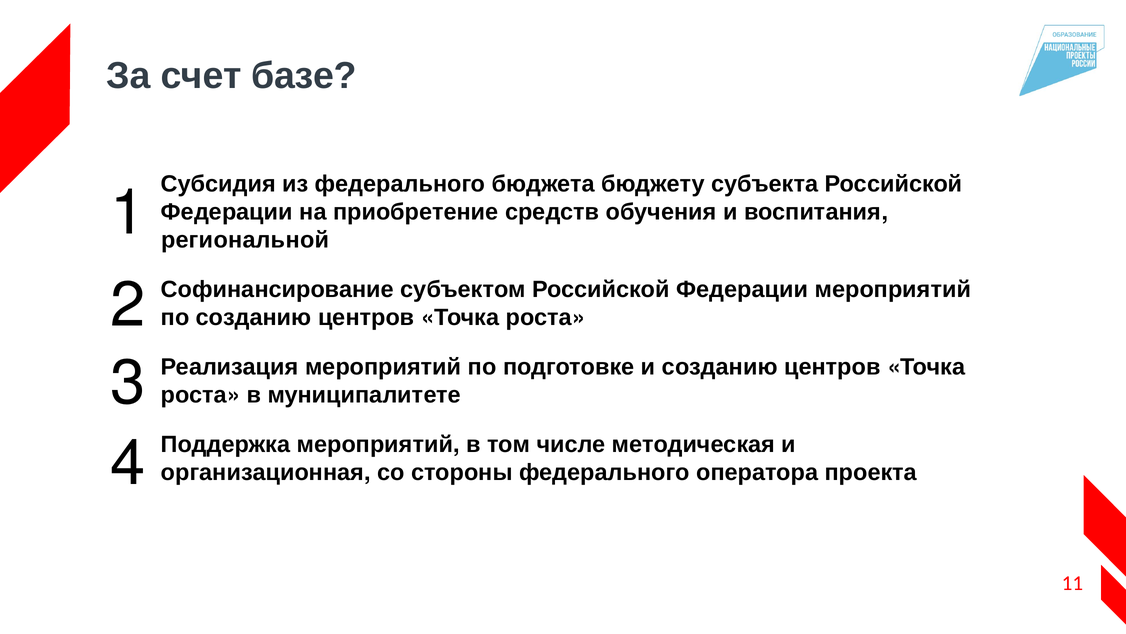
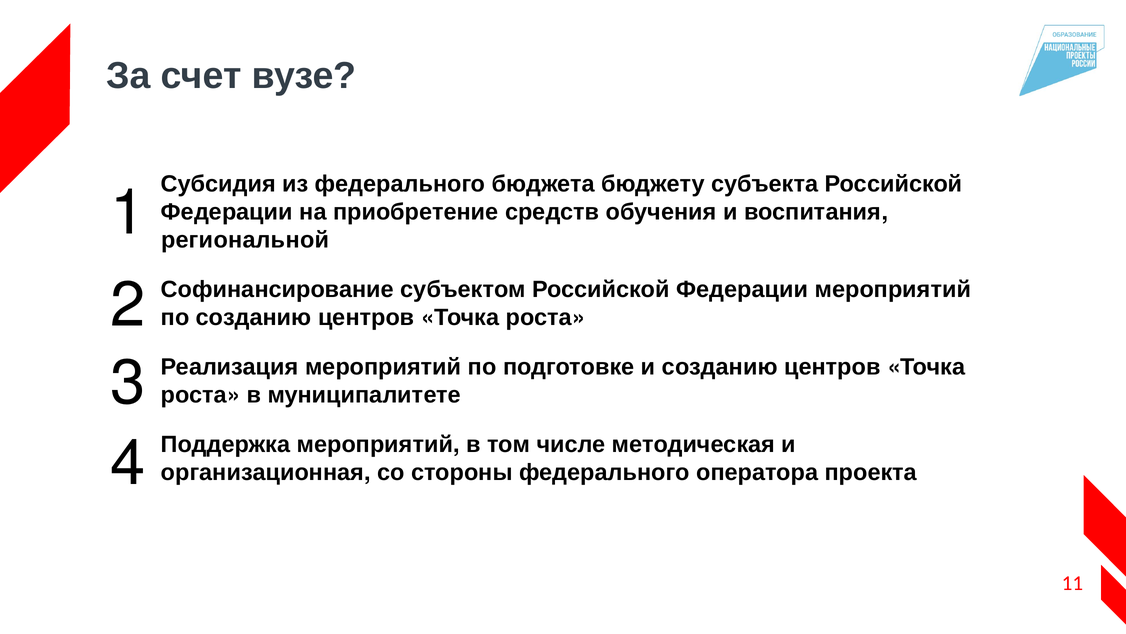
базе: базе -> вузе (304, 76)
